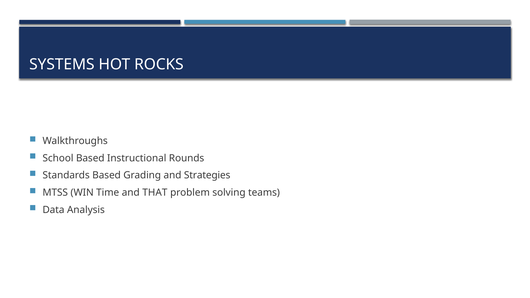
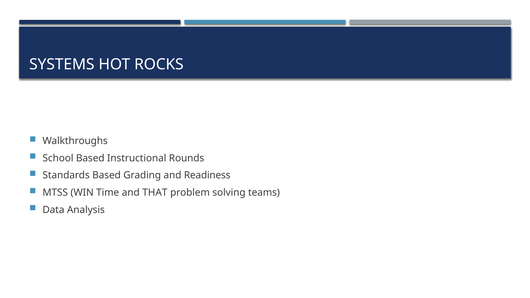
Strategies: Strategies -> Readiness (207, 175)
